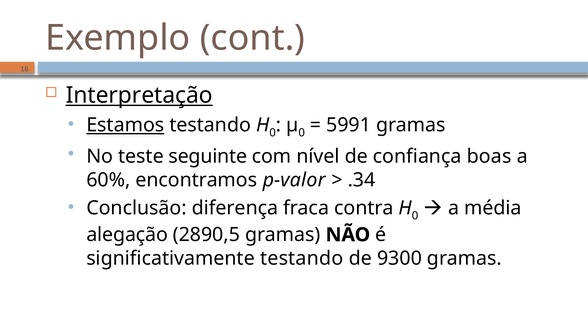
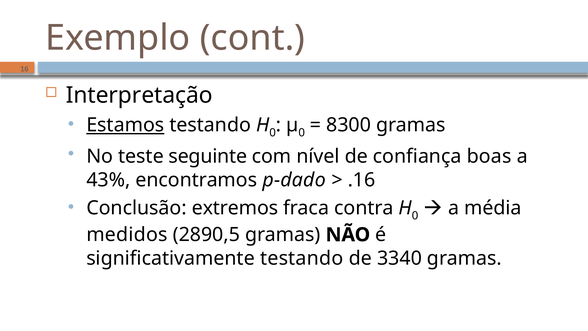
Interpretação underline: present -> none (139, 95)
5991: 5991 -> 8300 (349, 125)
60%: 60% -> 43% (108, 180)
p-valor: p-valor -> p-dado (294, 180)
.34: .34 -> .16 (362, 180)
diferença: diferença -> extremos (235, 208)
alegação: alegação -> medidos (127, 235)
9300: 9300 -> 3340 (399, 258)
